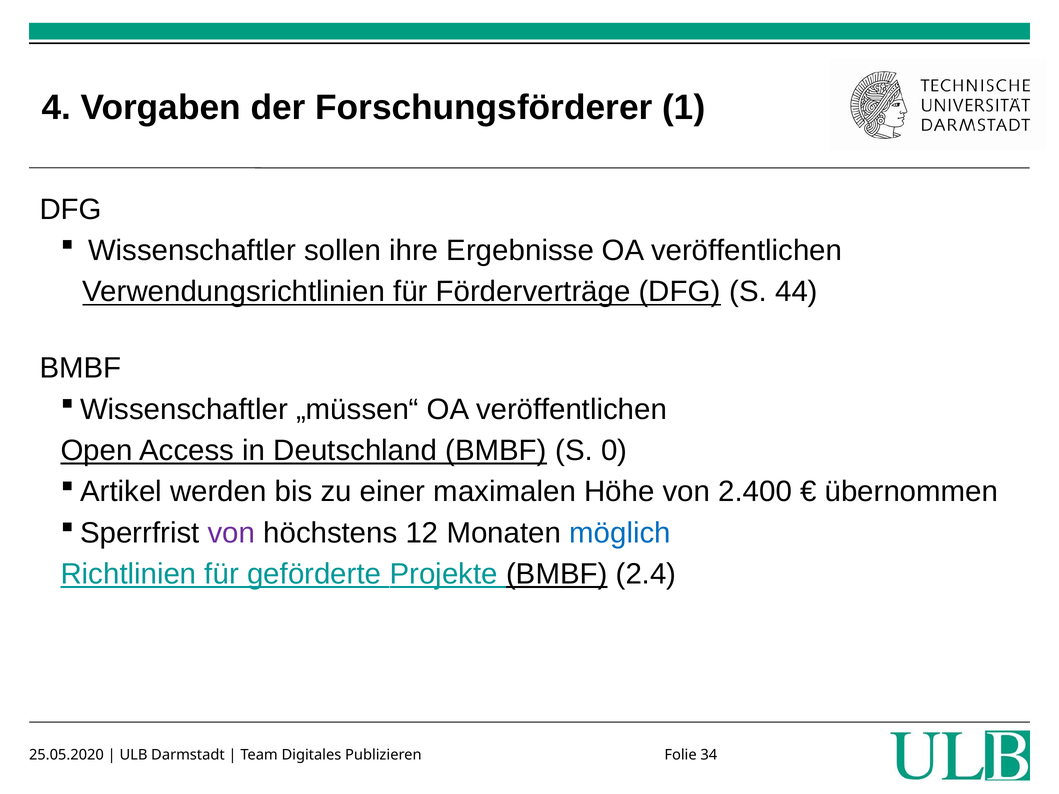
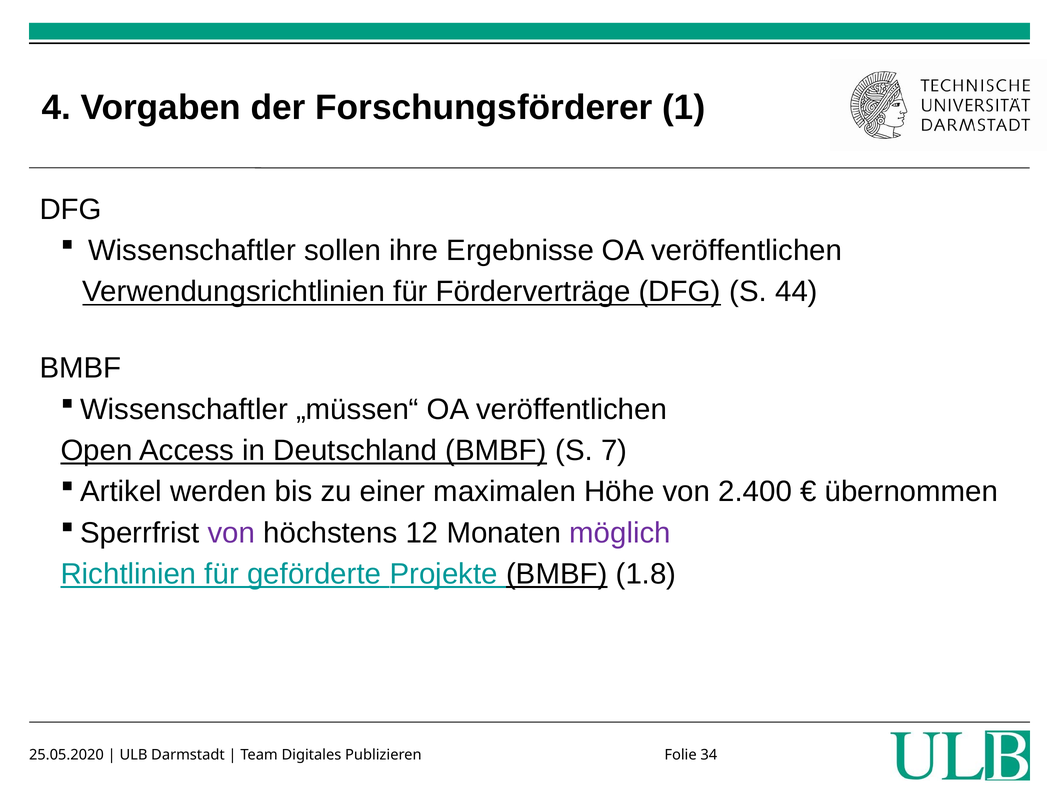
0: 0 -> 7 (614, 451)
möglich colour: blue -> purple (620, 533)
2.4: 2.4 -> 1.8 (646, 574)
